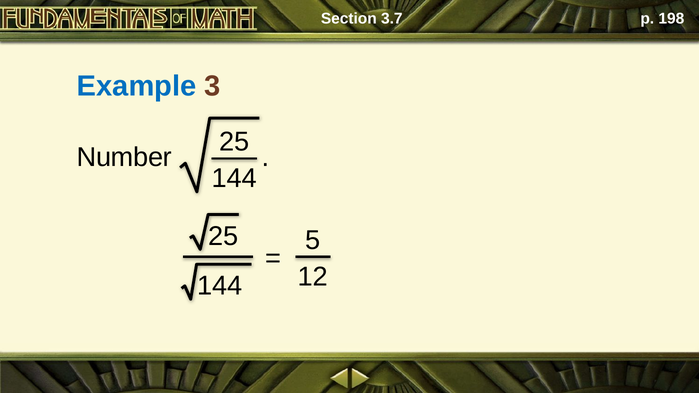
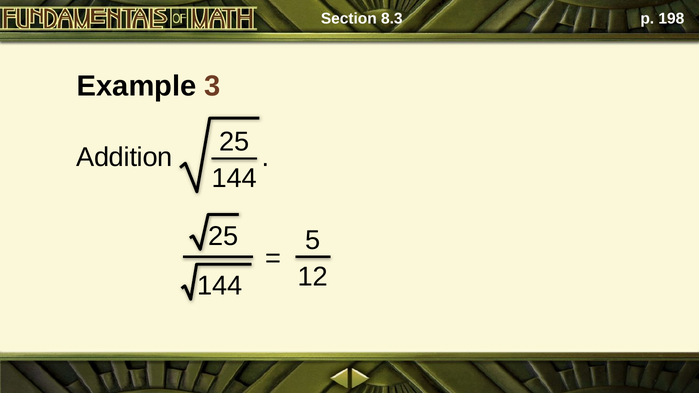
3.7: 3.7 -> 8.3 (392, 19)
Example colour: blue -> black (137, 86)
Number: Number -> Addition (124, 158)
